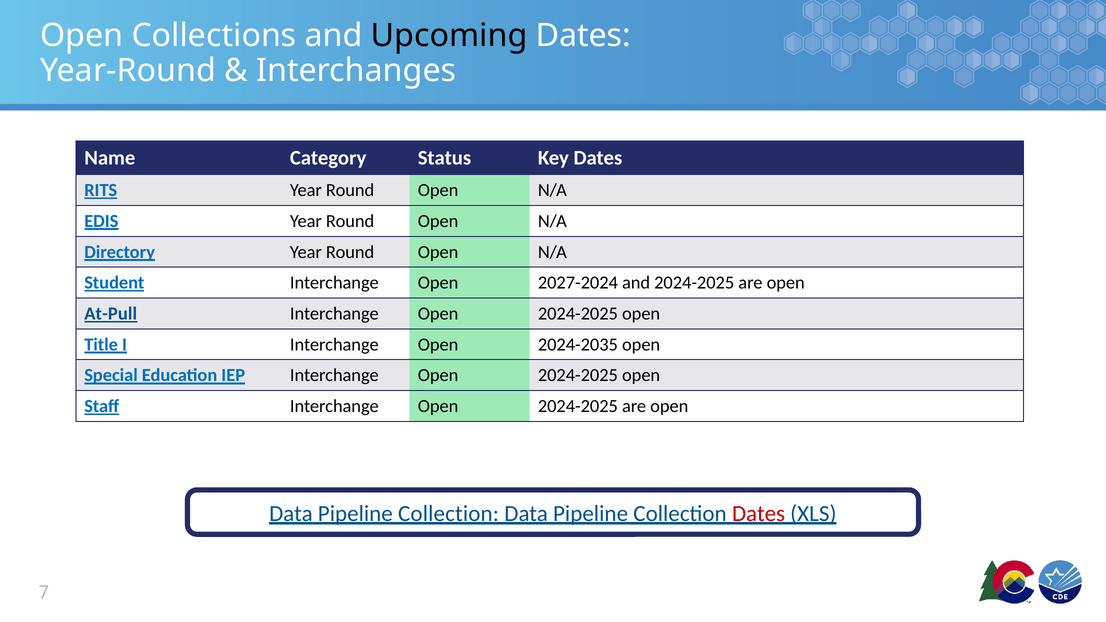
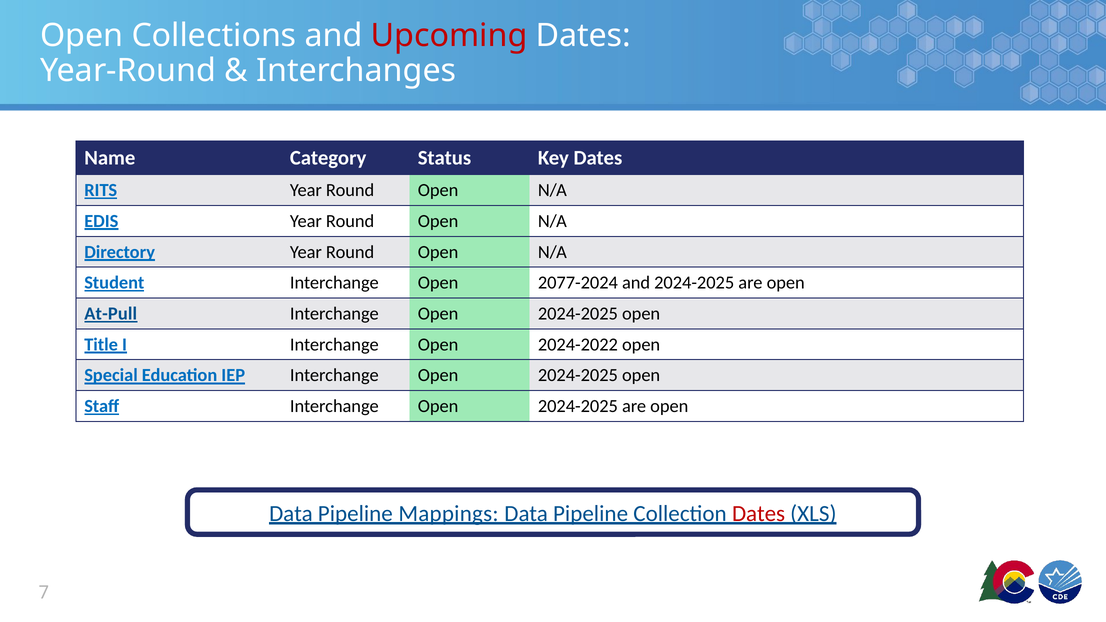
Upcoming colour: black -> red (449, 36)
2027-2024: 2027-2024 -> 2077-2024 (578, 283)
2024-2035: 2024-2035 -> 2024-2022 (578, 345)
Collection: Collection -> Mappings (448, 514)
